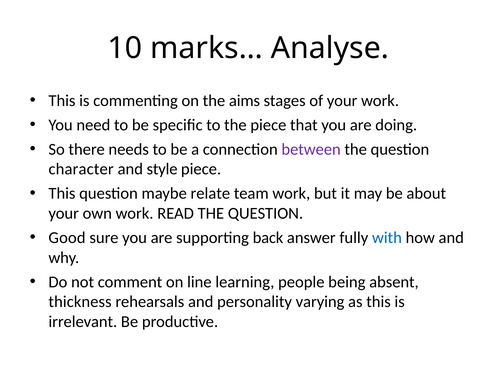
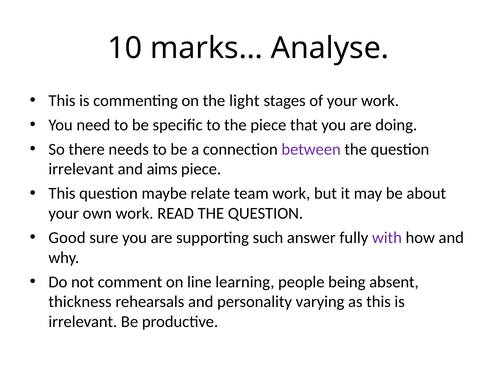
aims: aims -> light (244, 101)
character: character -> irrelevant (81, 169)
style: style -> aims (162, 169)
back: back -> such (268, 238)
with colour: blue -> purple (387, 238)
